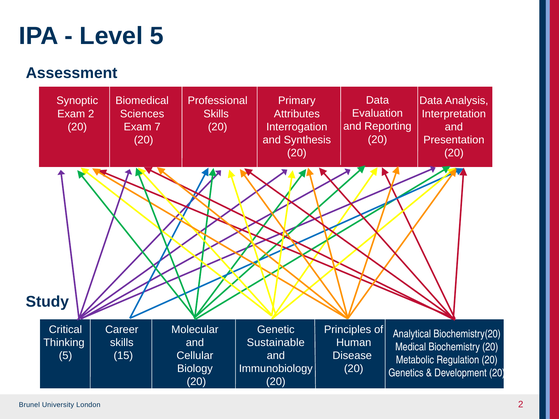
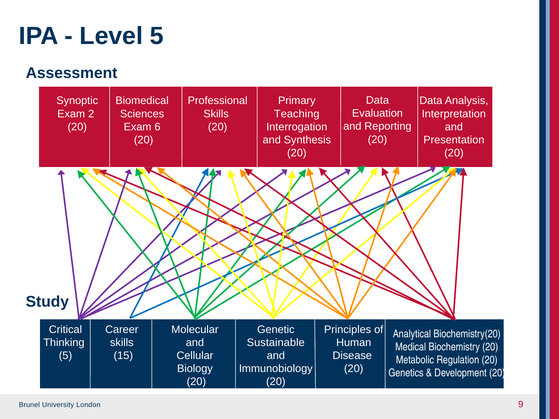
Attributes: Attributes -> Teaching (297, 114)
7: 7 -> 6 (158, 127)
2: 2 -> 9 (521, 405)
